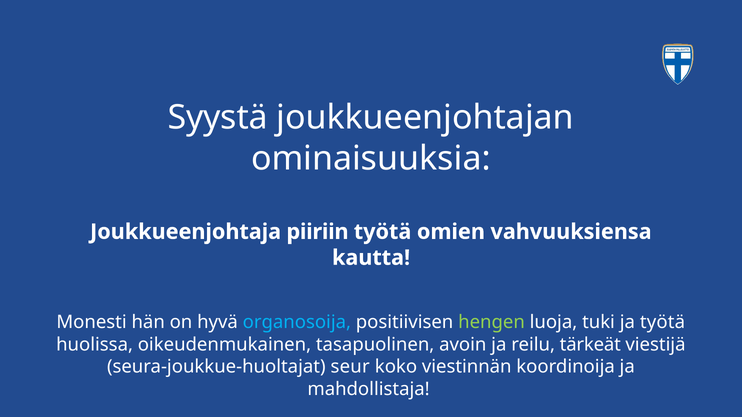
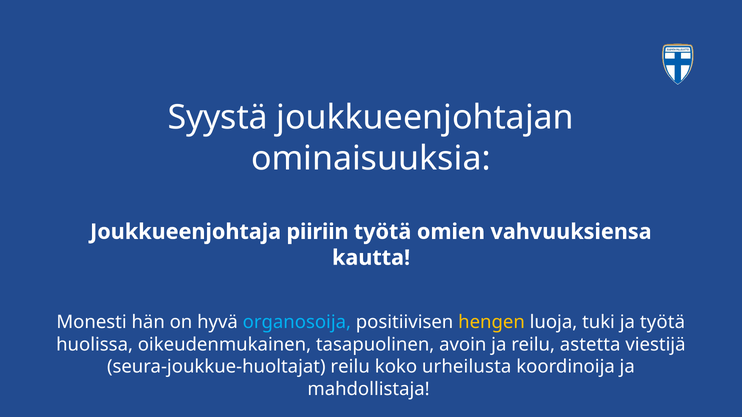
hengen colour: light green -> yellow (492, 323)
tärkeät: tärkeät -> astetta (590, 345)
seura-joukkue-huoltajat seur: seur -> reilu (350, 367)
viestinnän: viestinnän -> urheilusta (467, 367)
